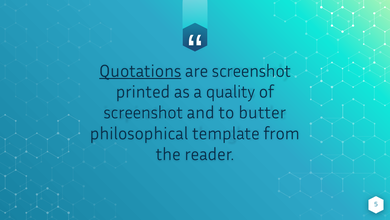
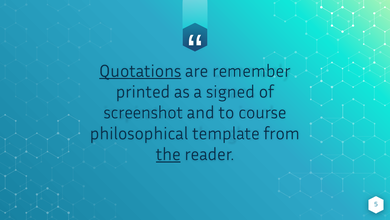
screenshot: screenshot -> remember (251, 71)
quality: quality -> signed (230, 92)
butter: butter -> course (262, 112)
the underline: none -> present (168, 154)
